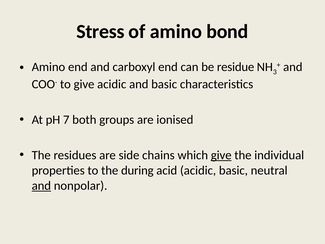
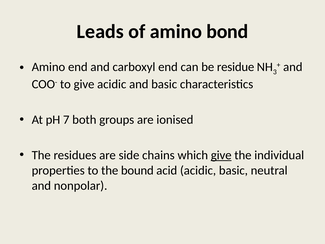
Stress: Stress -> Leads (100, 31)
during: during -> bound (137, 170)
and underline: present -> none (41, 185)
